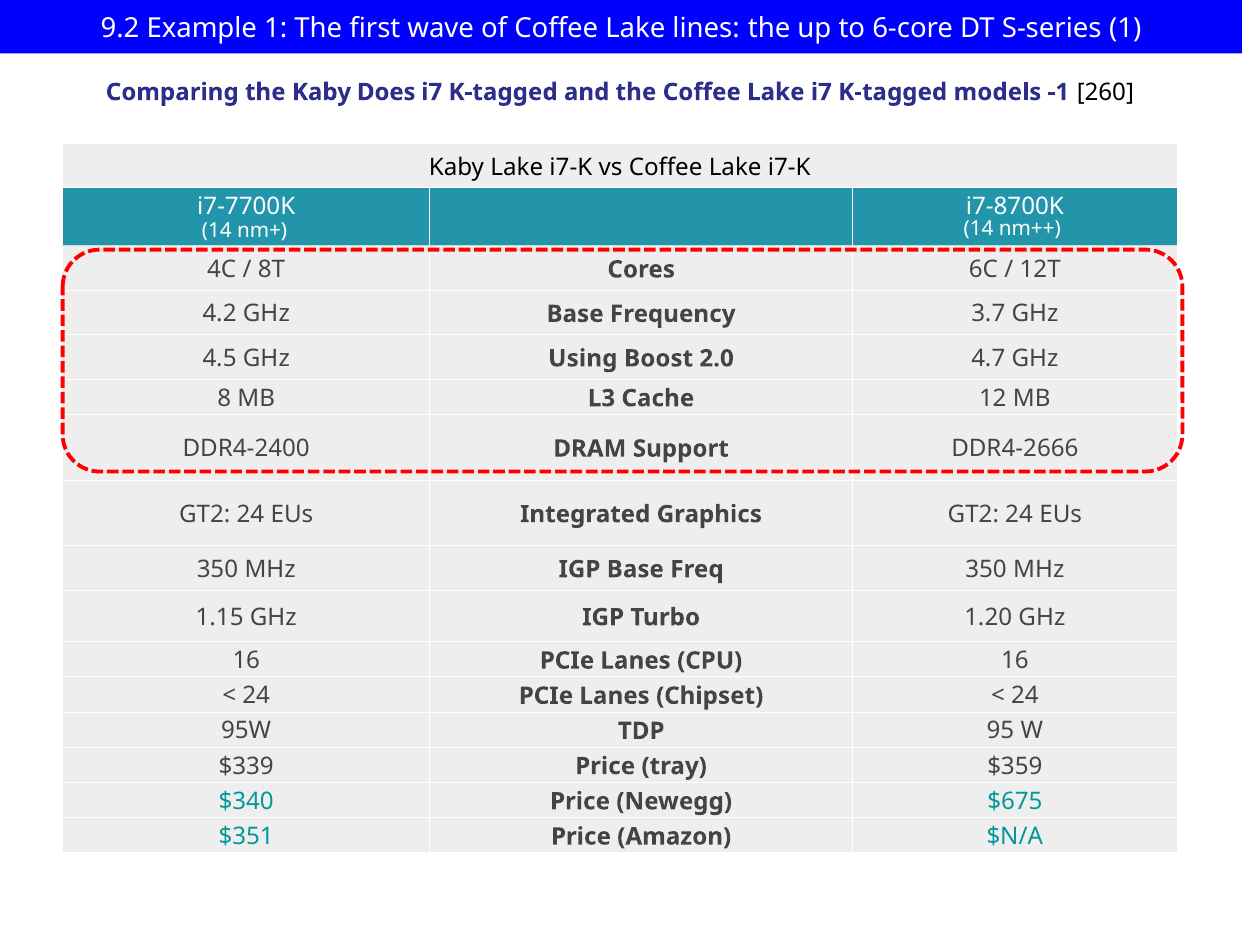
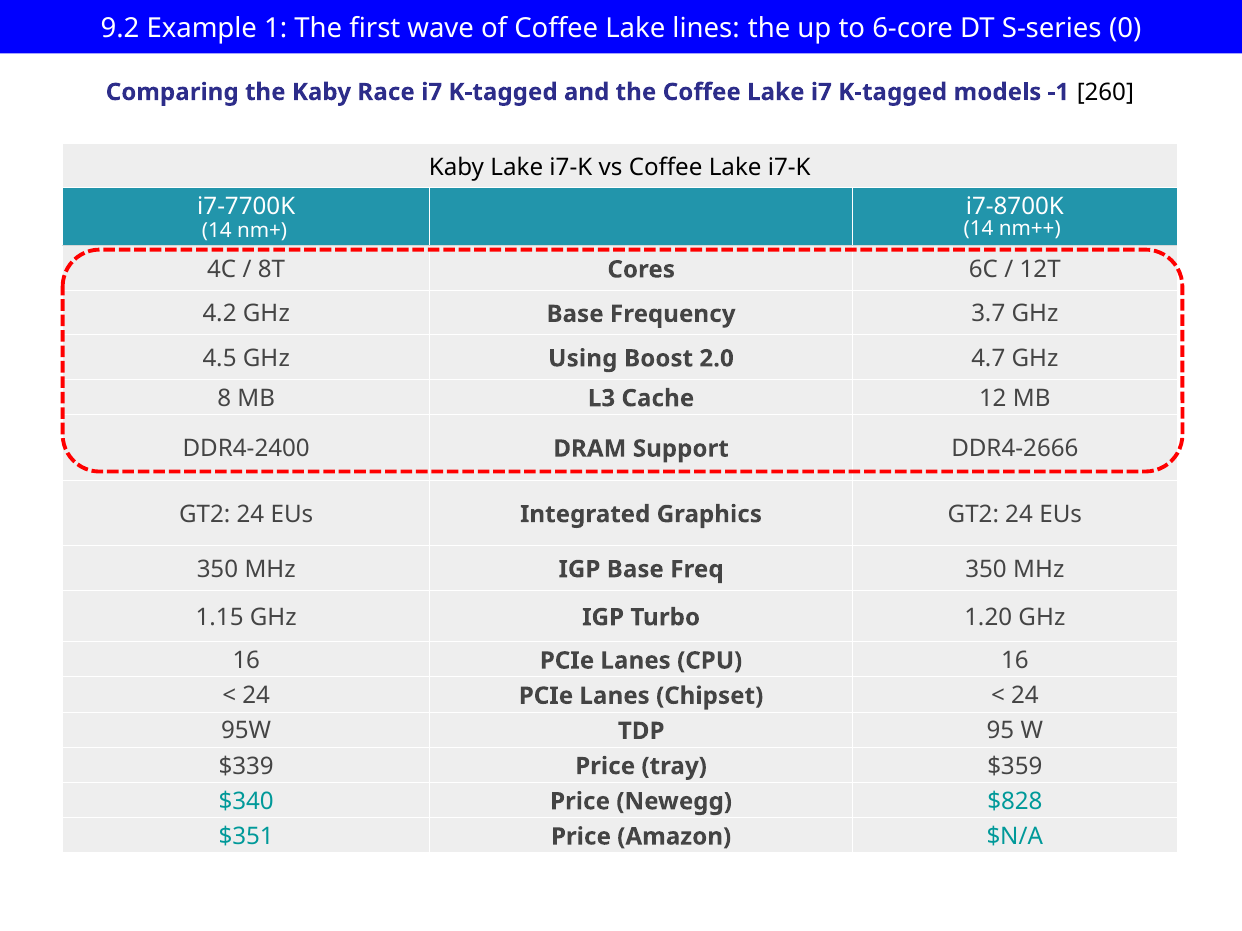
S-series 1: 1 -> 0 (1125, 29)
Does: Does -> Race (386, 92)
$675: $675 -> $828 (1015, 802)
